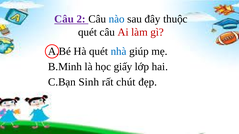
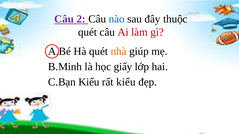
nhà colour: blue -> orange (119, 52)
Sinh: Sinh -> Kiểu (89, 82)
rất chút: chút -> kiểu (126, 82)
